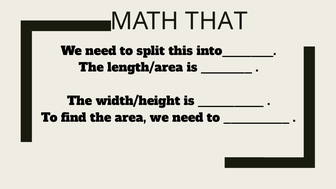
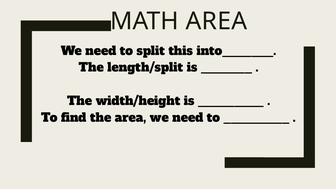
MATH THAT: THAT -> AREA (216, 21)
length/area: length/area -> length/split (145, 68)
